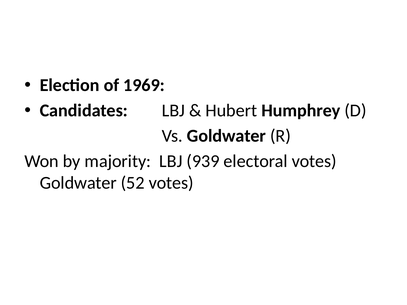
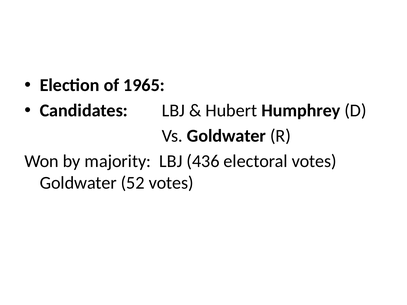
1969: 1969 -> 1965 (144, 85)
939: 939 -> 436 (203, 161)
